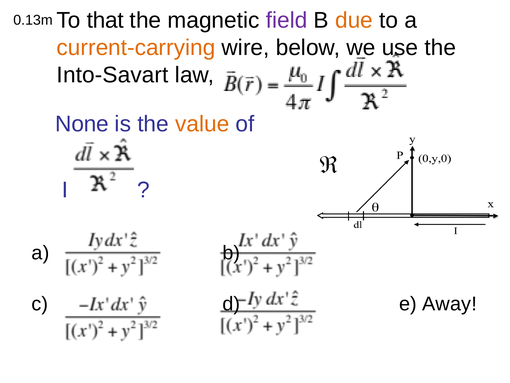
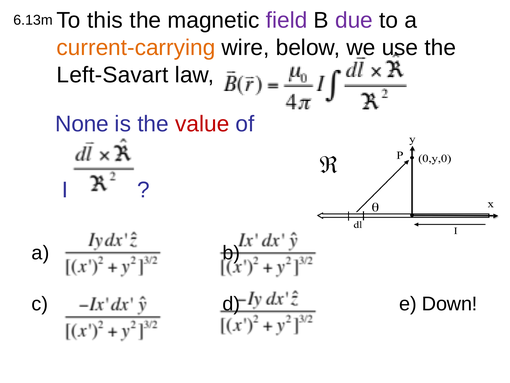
that: that -> this (105, 20)
due colour: orange -> purple (354, 20)
0.13m: 0.13m -> 6.13m (33, 20)
Into-Savart: Into-Savart -> Left-Savart (113, 75)
value colour: orange -> red (202, 124)
Away: Away -> Down (450, 304)
